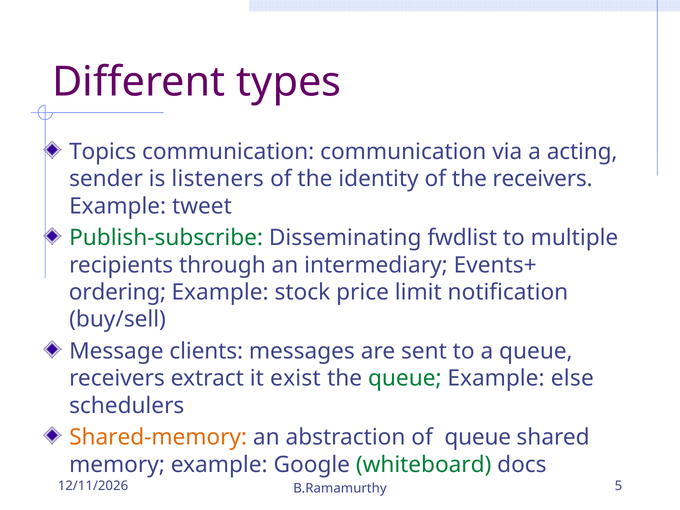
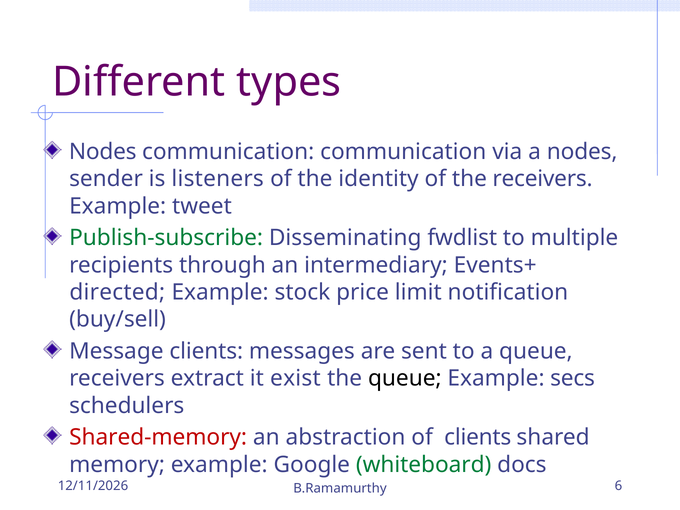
Topics: Topics -> Nodes (103, 152)
a acting: acting -> nodes (582, 152)
ordering: ordering -> directed (117, 292)
queue colour: green -> black (405, 378)
else: else -> secs (573, 378)
Shared-memory colour: orange -> red (158, 437)
of queue: queue -> clients (478, 437)
5: 5 -> 6 (619, 486)
